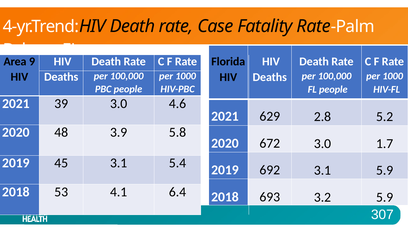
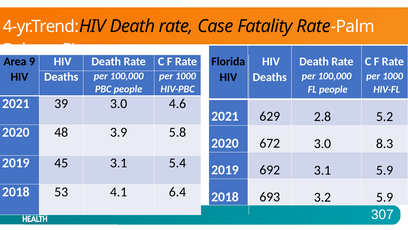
1.7: 1.7 -> 8.3 (385, 143)
